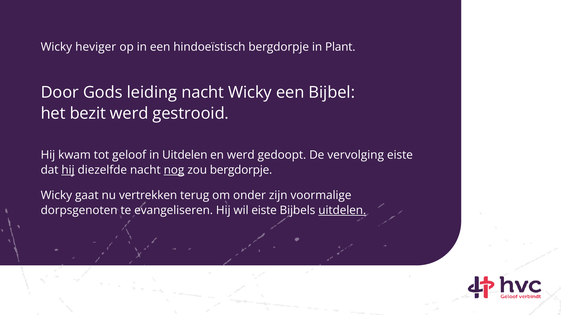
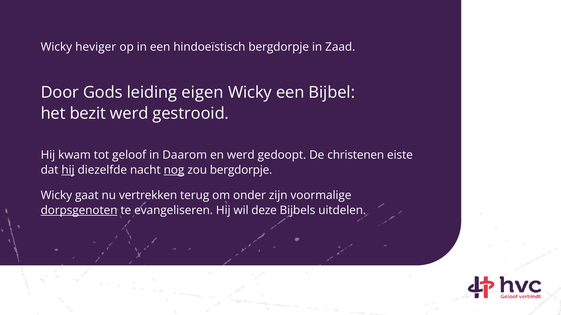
Plant: Plant -> Zaad (340, 47)
leiding nacht: nacht -> eigen (203, 93)
in Uitdelen: Uitdelen -> Daarom (185, 155)
vervolging: vervolging -> christenen (356, 155)
dorpsgenoten underline: none -> present (79, 211)
wil eiste: eiste -> deze (264, 211)
uitdelen underline: present -> none (342, 211)
